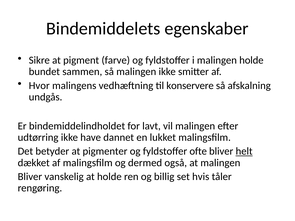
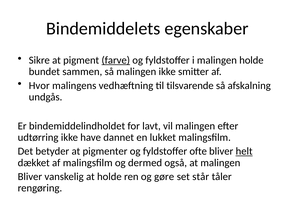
farve underline: none -> present (116, 60)
konservere: konservere -> tilsvarende (190, 86)
billig: billig -> gøre (164, 177)
hvis: hvis -> står (201, 177)
